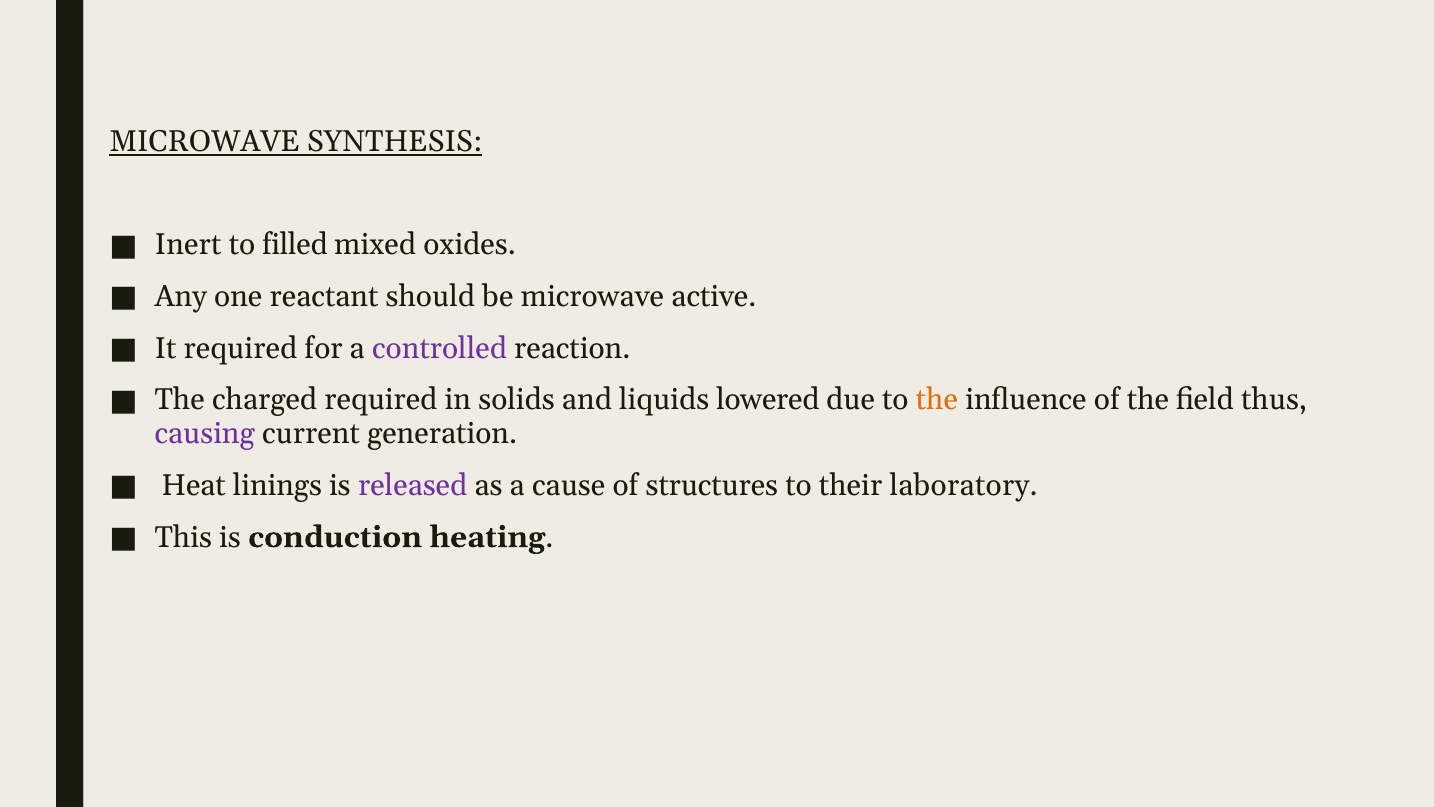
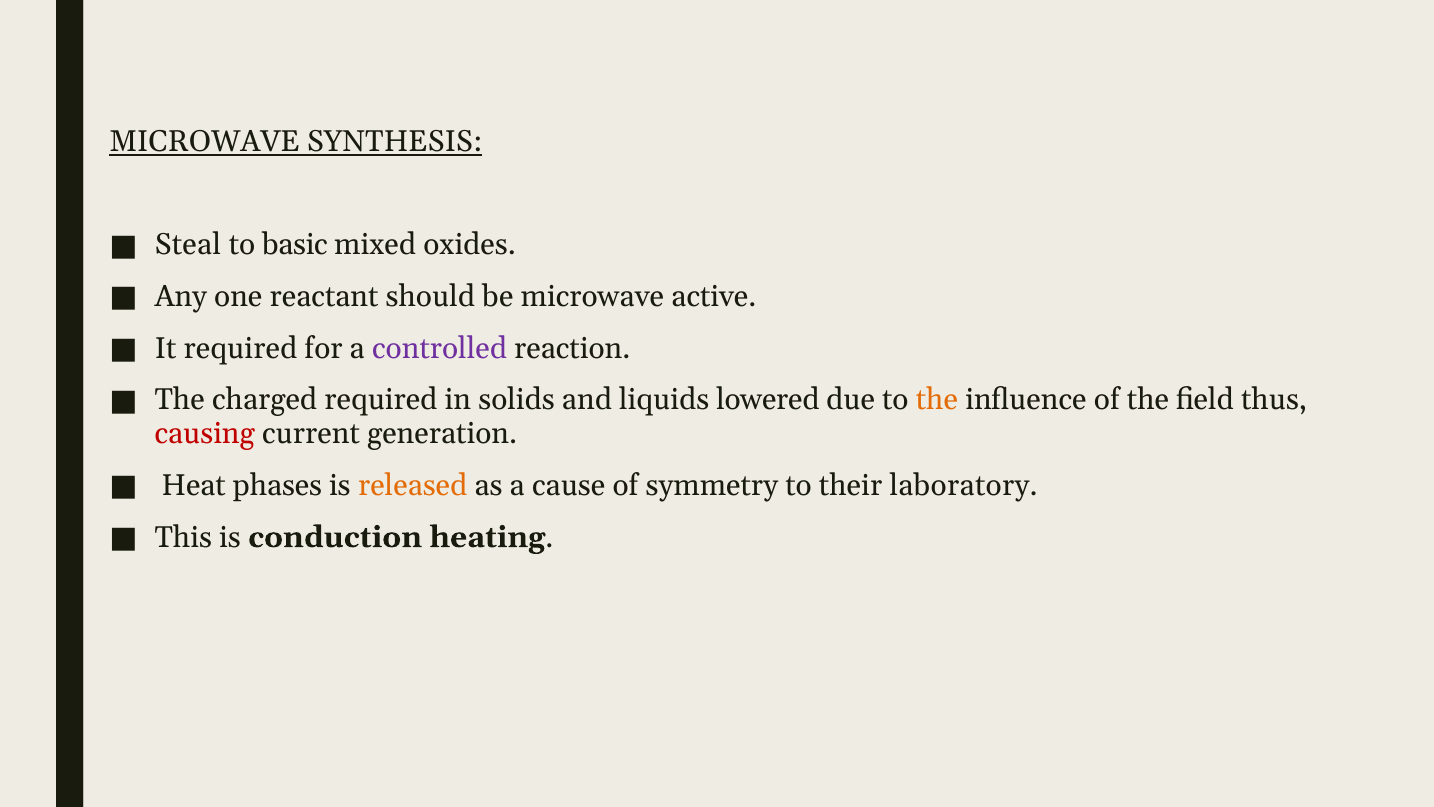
Inert: Inert -> Steal (188, 245)
filled: filled -> basic (295, 245)
causing colour: purple -> red (205, 433)
linings: linings -> phases (277, 485)
released colour: purple -> orange (413, 485)
structures: structures -> symmetry (712, 485)
